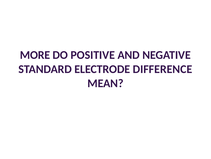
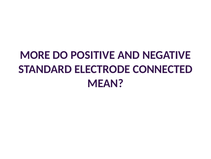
DIFFERENCE: DIFFERENCE -> CONNECTED (163, 69)
